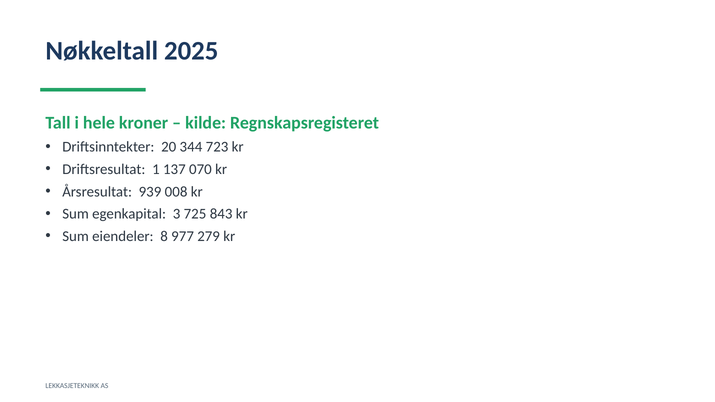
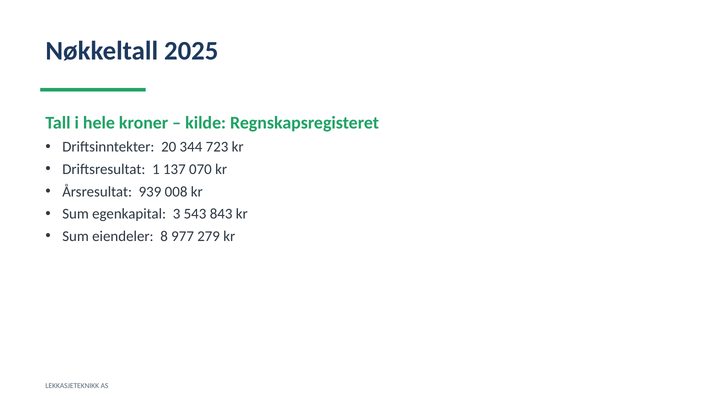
725: 725 -> 543 (195, 214)
